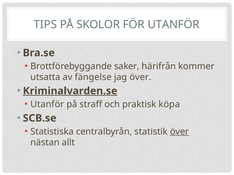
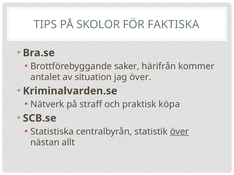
FÖR UTANFÖR: UTANFÖR -> FAKTISKA (173, 25)
utsatta: utsatta -> antalet (45, 77)
fängelse: fängelse -> situation (93, 77)
Kriminalvarden.se underline: present -> none (70, 91)
Utanför: Utanför -> Nätverk (47, 105)
